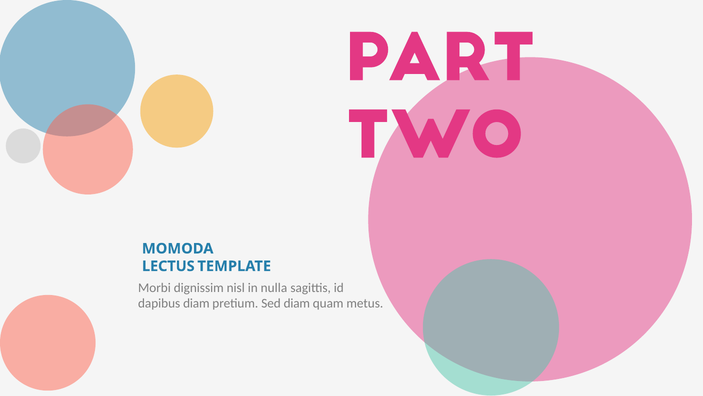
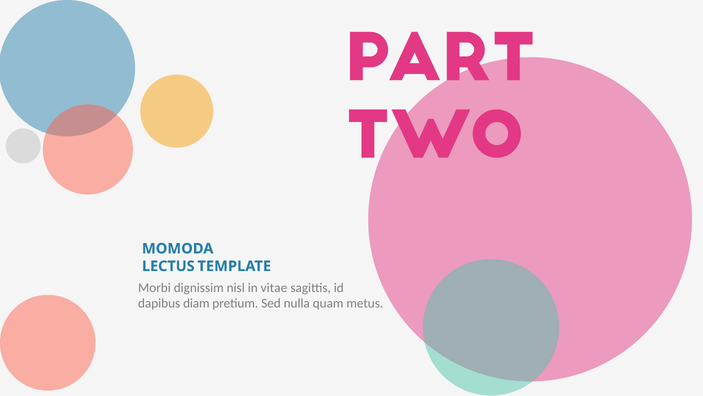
nulla: nulla -> vitae (274, 287)
Sed diam: diam -> nulla (297, 303)
